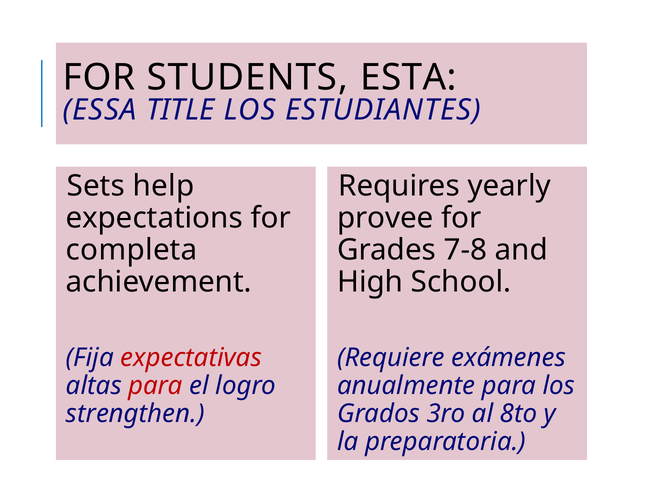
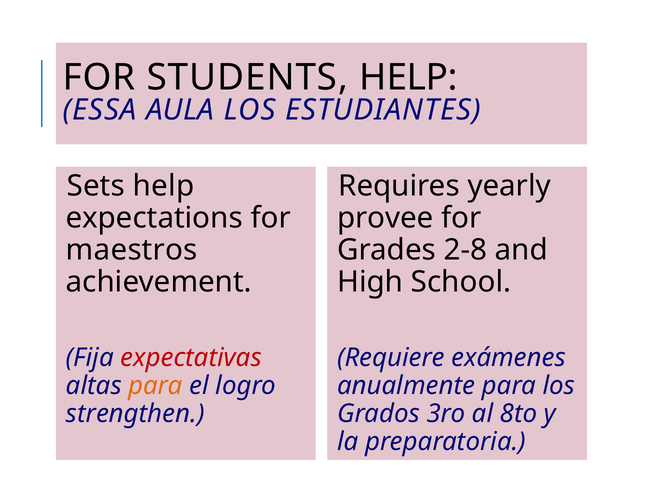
STUDENTS ESTA: ESTA -> HELP (409, 78)
TITLE: TITLE -> AULA (180, 110)
completa: completa -> maestros (132, 250)
7-8: 7-8 -> 2-8 (465, 250)
para colour: red -> orange (156, 385)
